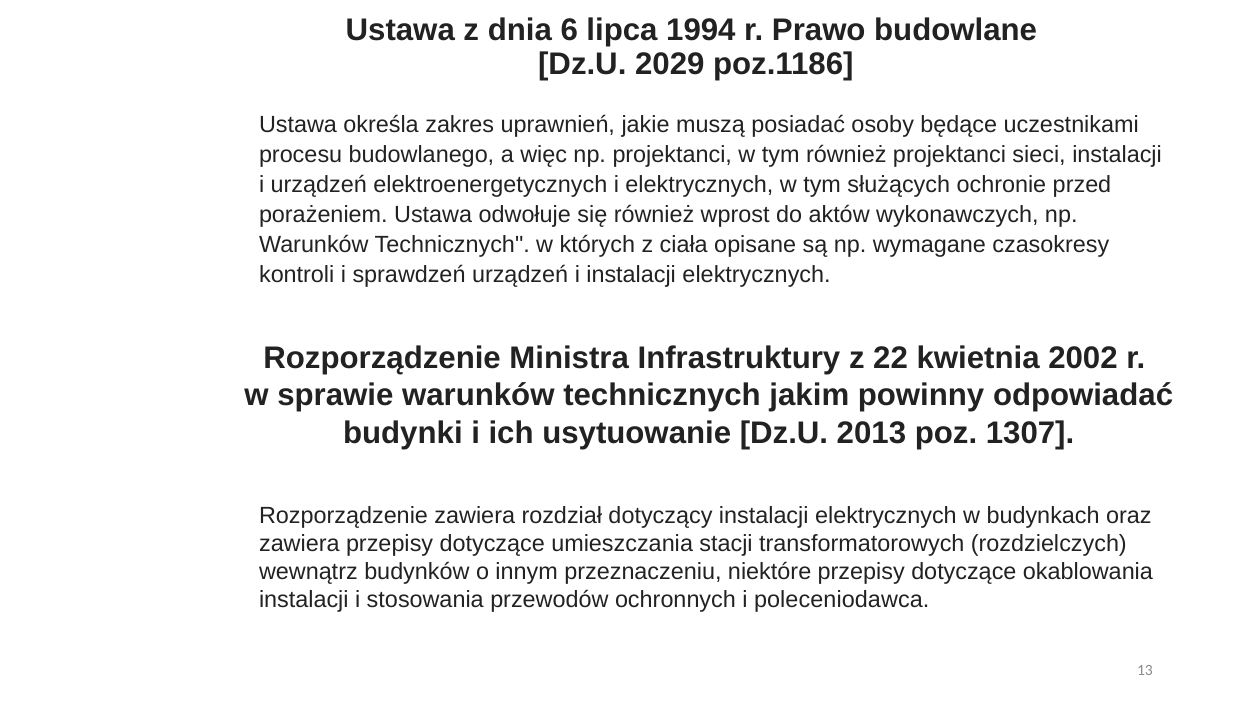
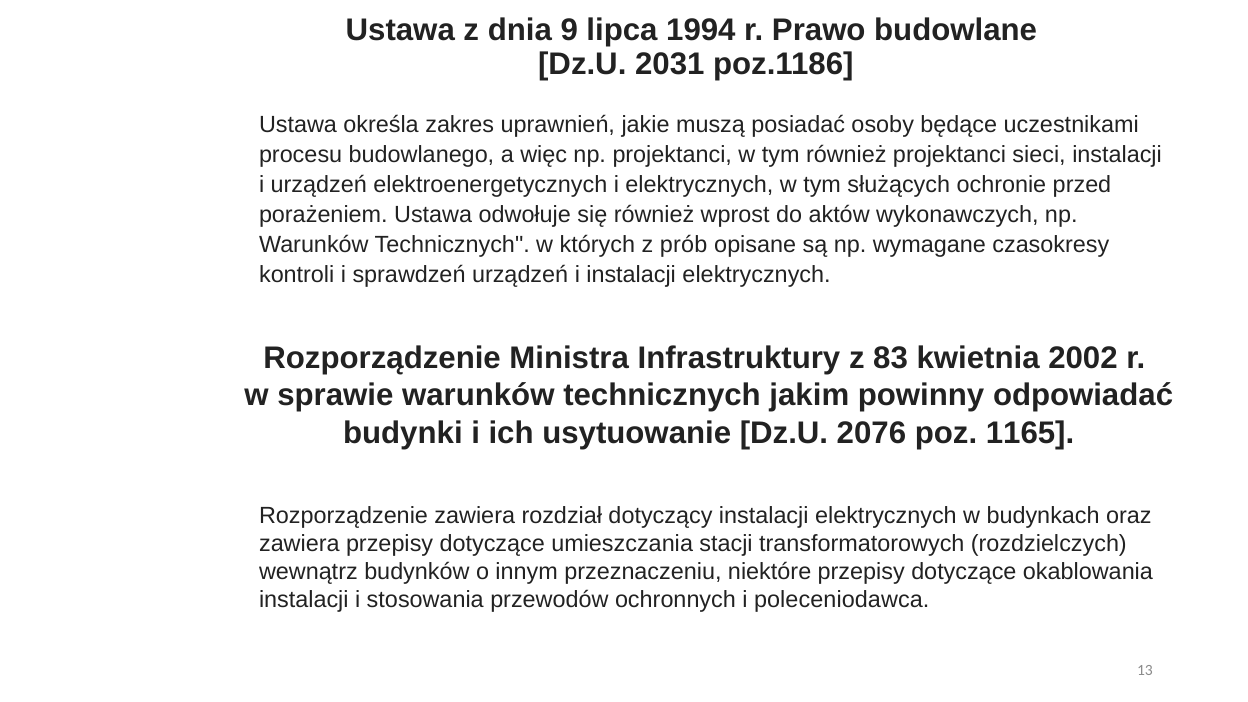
6: 6 -> 9 (569, 30)
2029: 2029 -> 2031 (670, 64)
ciała: ciała -> prób (684, 245)
22: 22 -> 83 (891, 358)
2013: 2013 -> 2076 (871, 433)
1307: 1307 -> 1165 (1030, 433)
